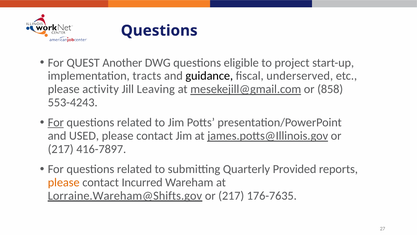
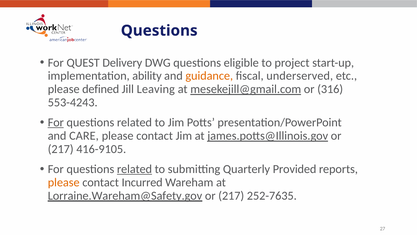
Another: Another -> Delivery (122, 63)
tracts: tracts -> ability (147, 76)
guidance colour: black -> orange (209, 76)
activity: activity -> defined (101, 89)
858: 858 -> 316 (330, 89)
USED: USED -> CARE (84, 136)
416-7897: 416-7897 -> 416-9105 (101, 149)
related underline: none -> present (134, 169)
Lorraine.Wareham@Shifts.gov: Lorraine.Wareham@Shifts.gov -> Lorraine.Wareham@Safety.gov (125, 195)
176-7635: 176-7635 -> 252-7635 (272, 195)
